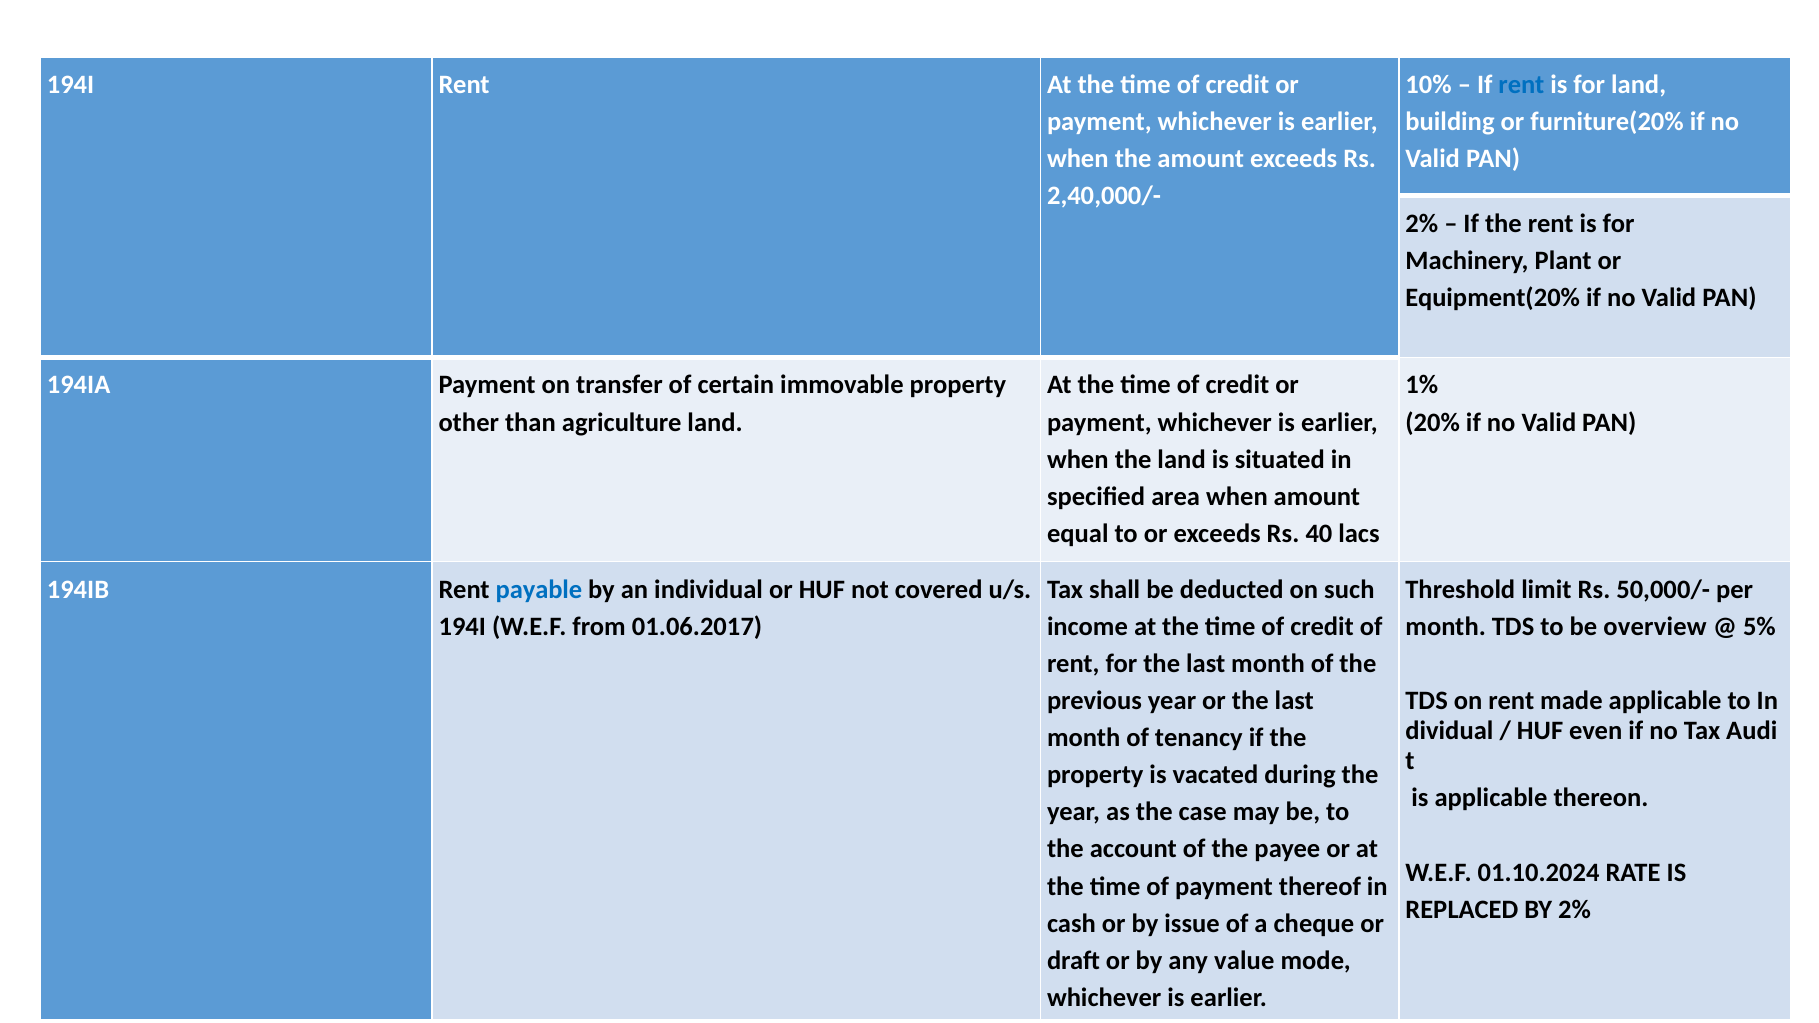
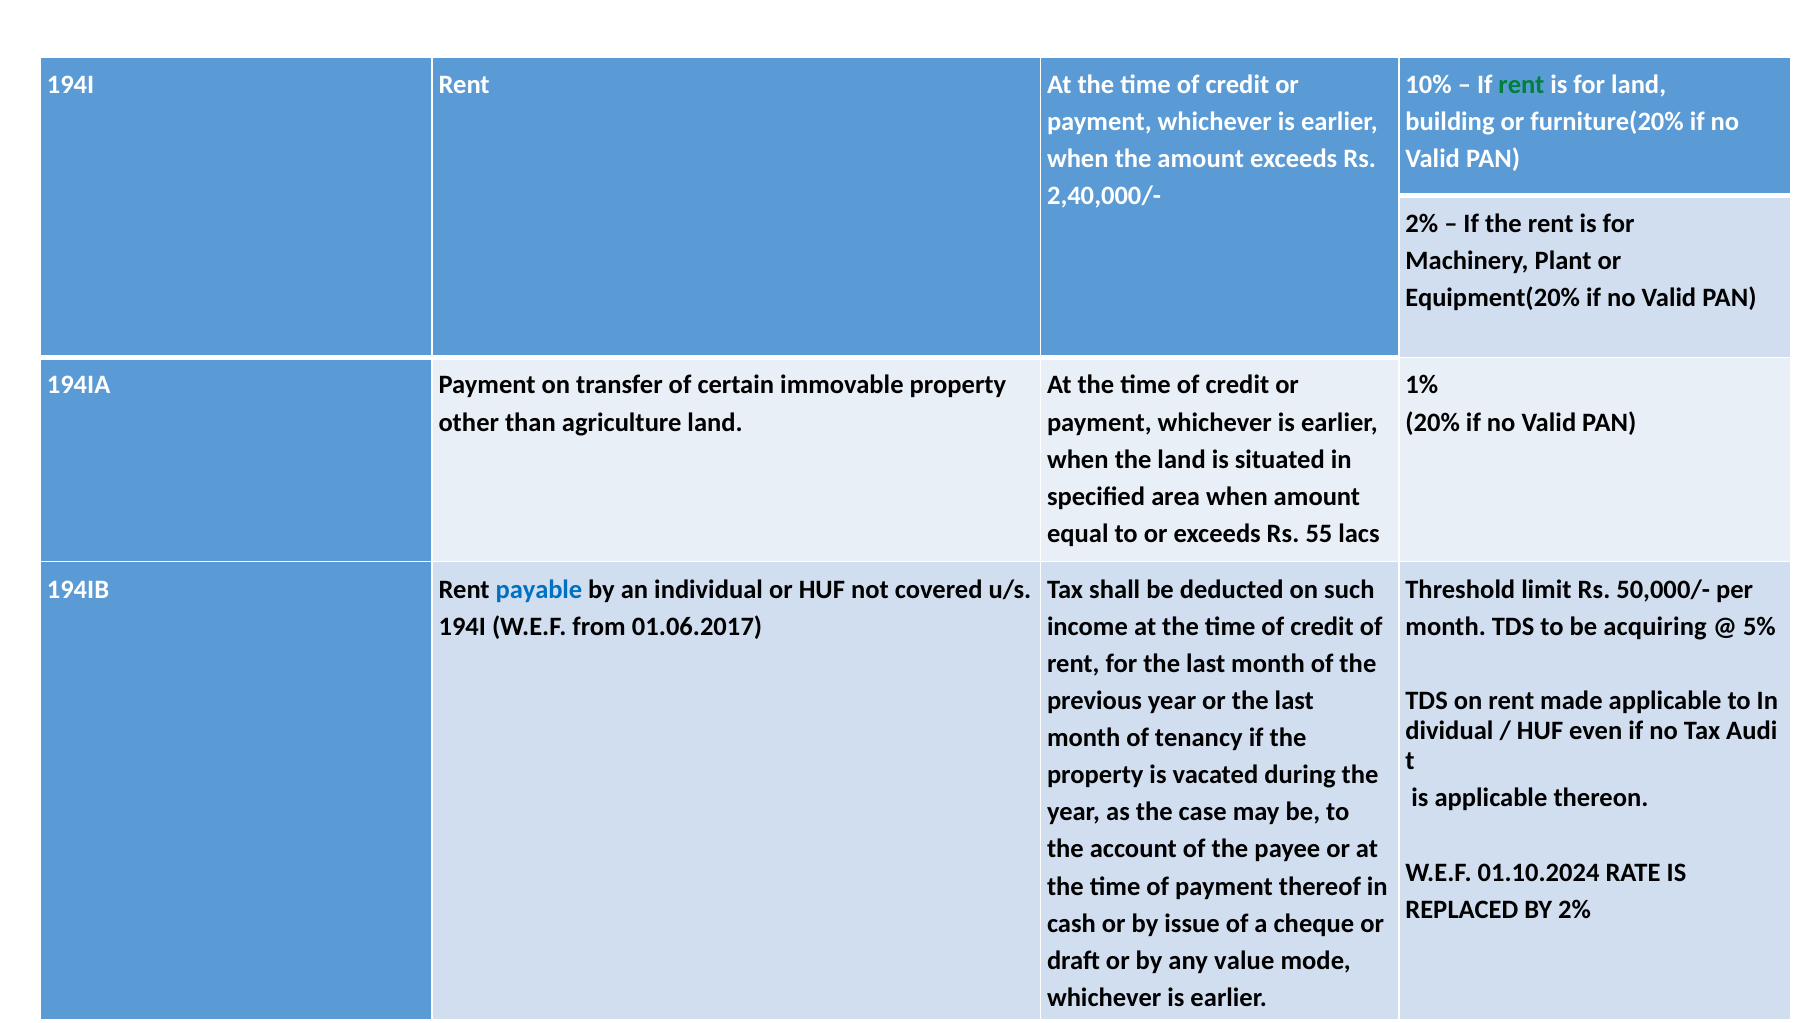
rent colour: blue -> green (1521, 85)
40: 40 -> 55 (1319, 534)
overview: overview -> acquiring (1655, 627)
